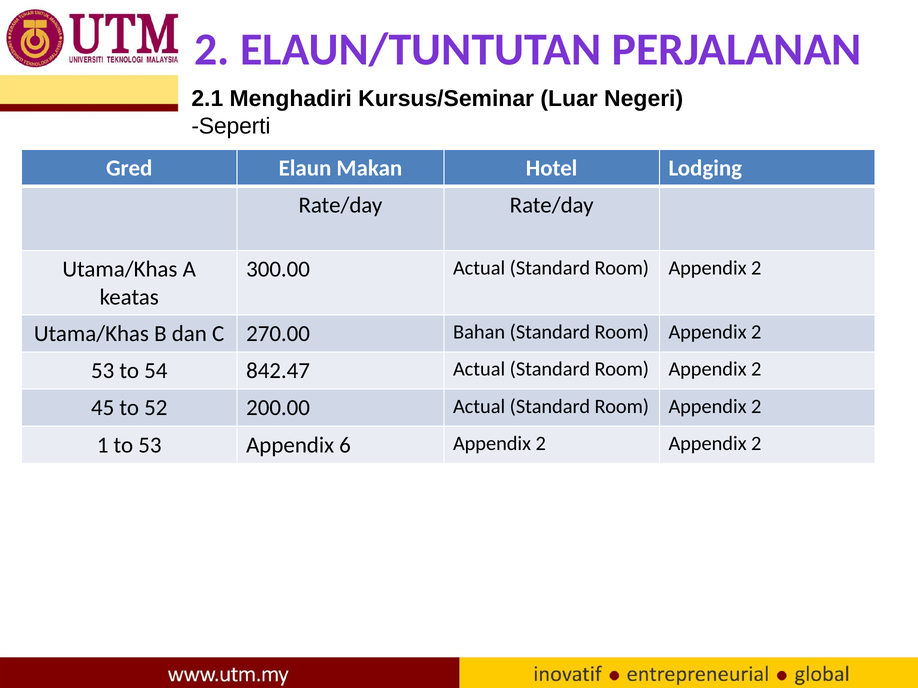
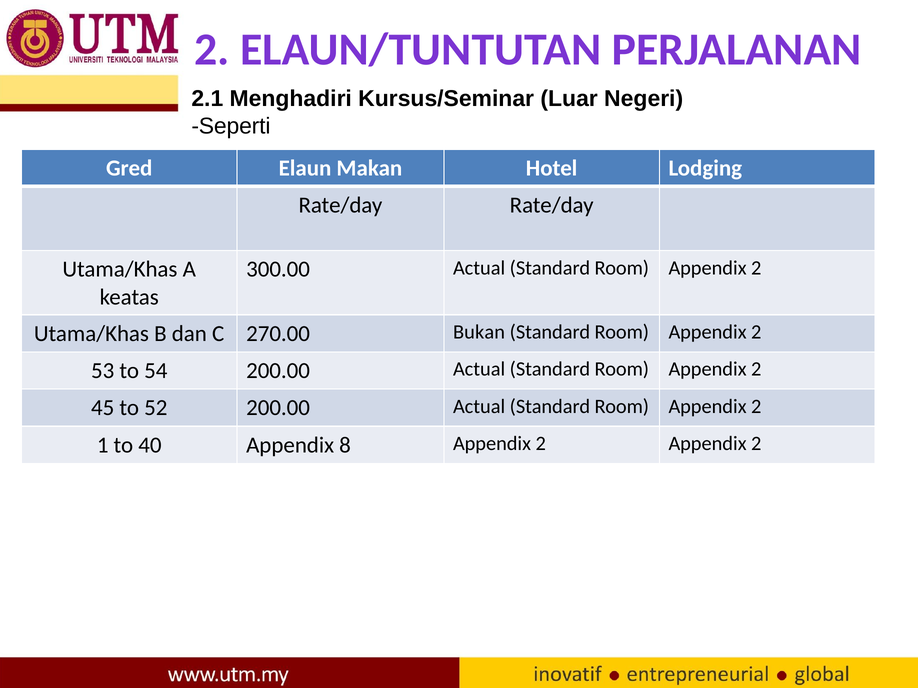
Bahan: Bahan -> Bukan (479, 332)
54 842.47: 842.47 -> 200.00 (278, 371)
to 53: 53 -> 40 (150, 445)
6: 6 -> 8 (345, 445)
